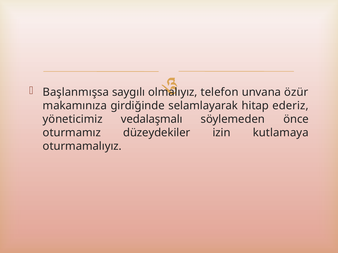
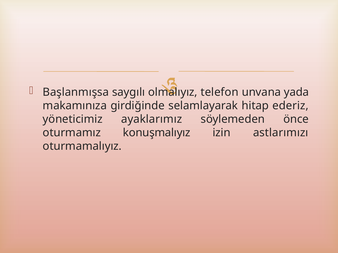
özür: özür -> yada (296, 92)
vedalaşmalı: vedalaşmalı -> ayaklarımız (152, 119)
düzeydekiler: düzeydekiler -> konuşmalıyız (157, 133)
kutlamaya: kutlamaya -> astlarımızı (281, 133)
